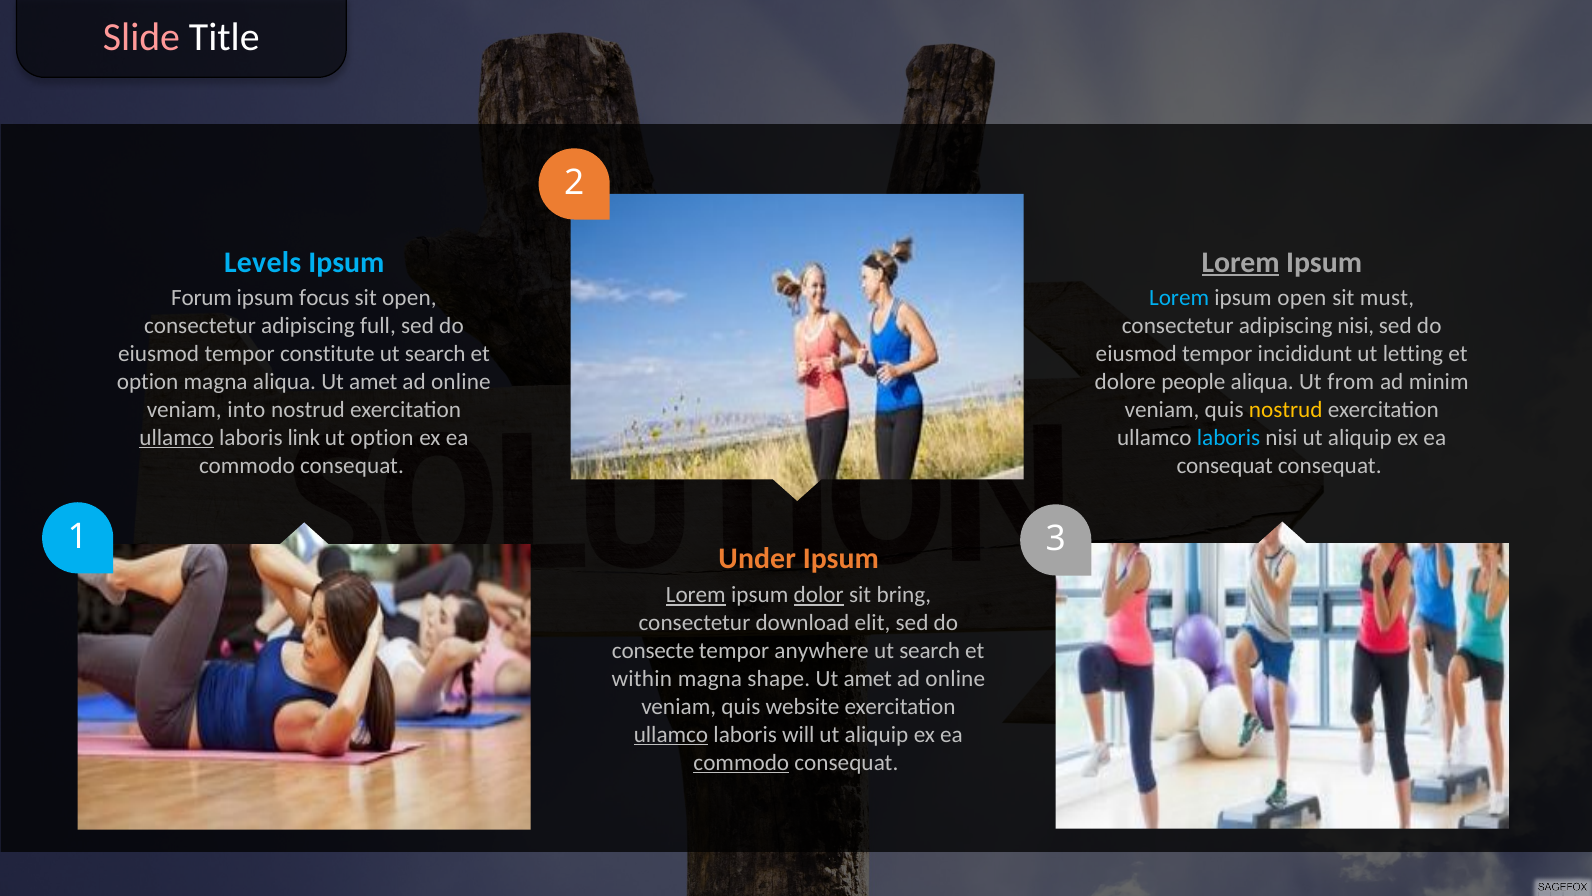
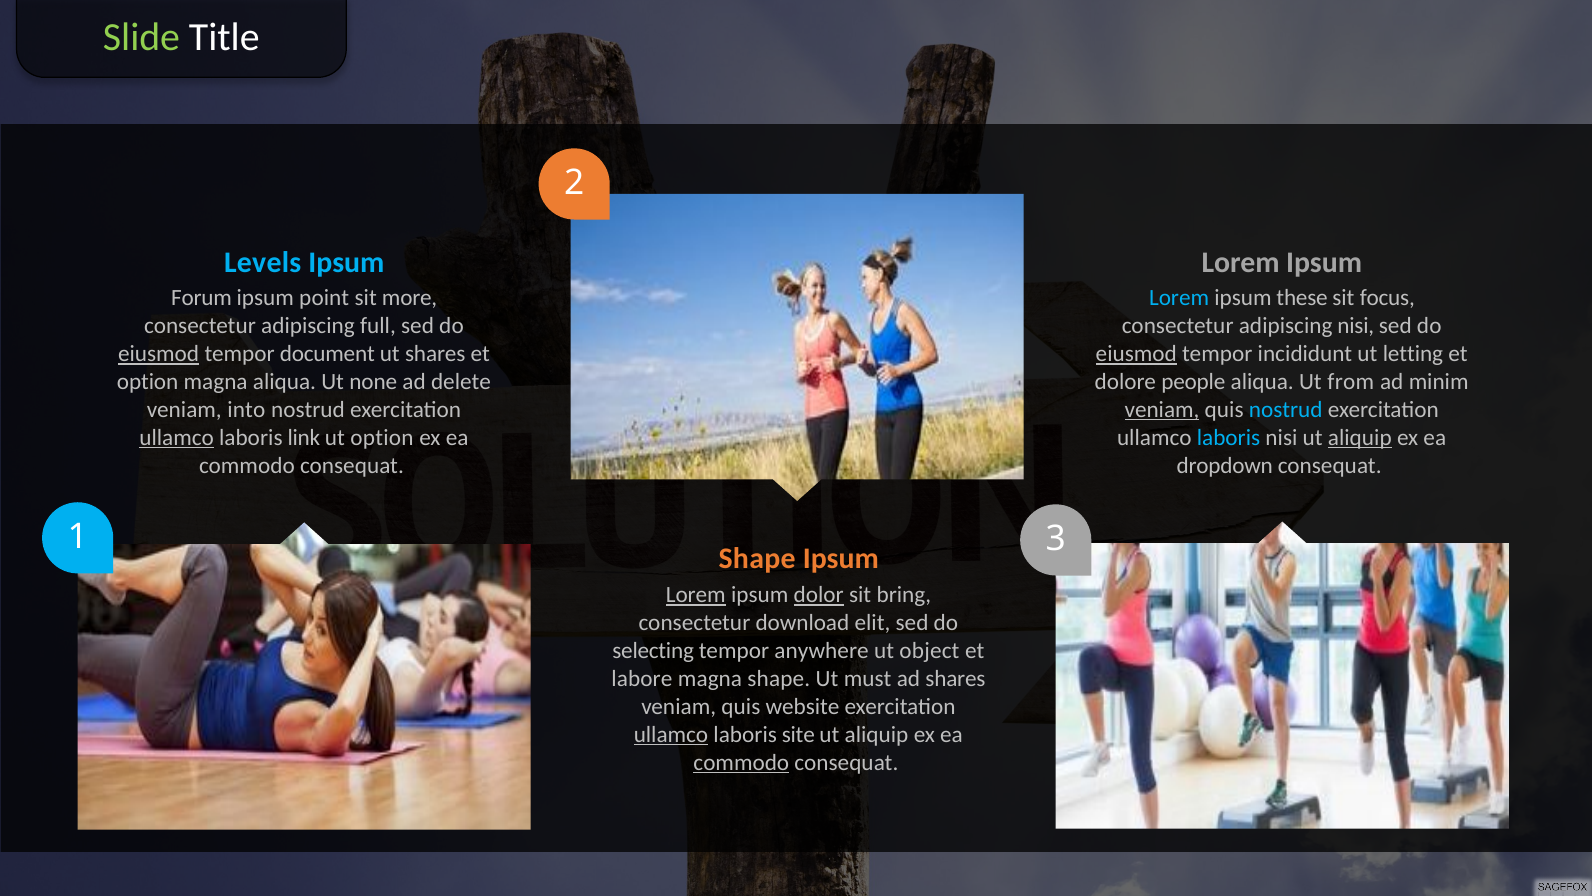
Slide colour: pink -> light green (141, 38)
Lorem underline: present -> none (1241, 262)
focus: focus -> point (324, 298)
sit open: open -> more (410, 298)
ipsum open: open -> these (1302, 298)
must: must -> focus (1387, 298)
eiusmod underline: none -> present (159, 354)
constitute: constitute -> document (327, 354)
search: search -> shares (435, 354)
eiusmod underline: none -> present (1136, 354)
aliqua Ut amet: amet -> none (373, 382)
online: online -> delete (461, 382)
veniam underline: none -> present (1162, 410)
nostrud colour: yellow -> light blue (1286, 410)
aliquip underline: none -> present (1360, 437)
consequat: consequat -> dropdown (1225, 465)
Under: Under -> Shape (757, 559)
consecte: consecte -> selecting (653, 650)
search: search -> object (929, 650)
within: within -> labore (642, 678)
amet: amet -> must (868, 678)
online: online -> shares (956, 678)
will: will -> site (798, 734)
